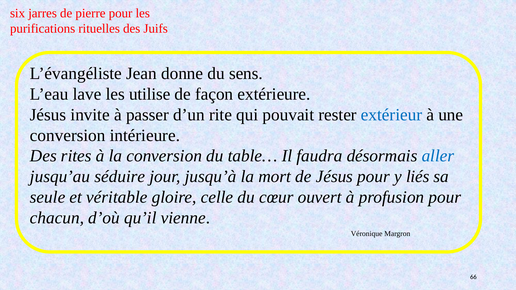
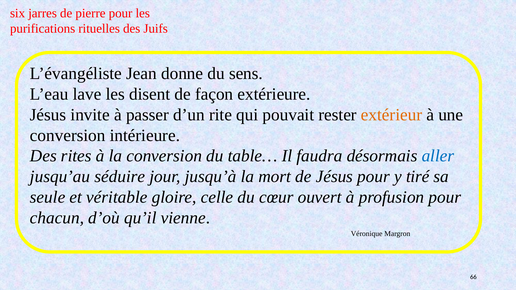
utilise: utilise -> disent (150, 94)
extérieur colour: blue -> orange (392, 115)
liés: liés -> tiré (418, 177)
